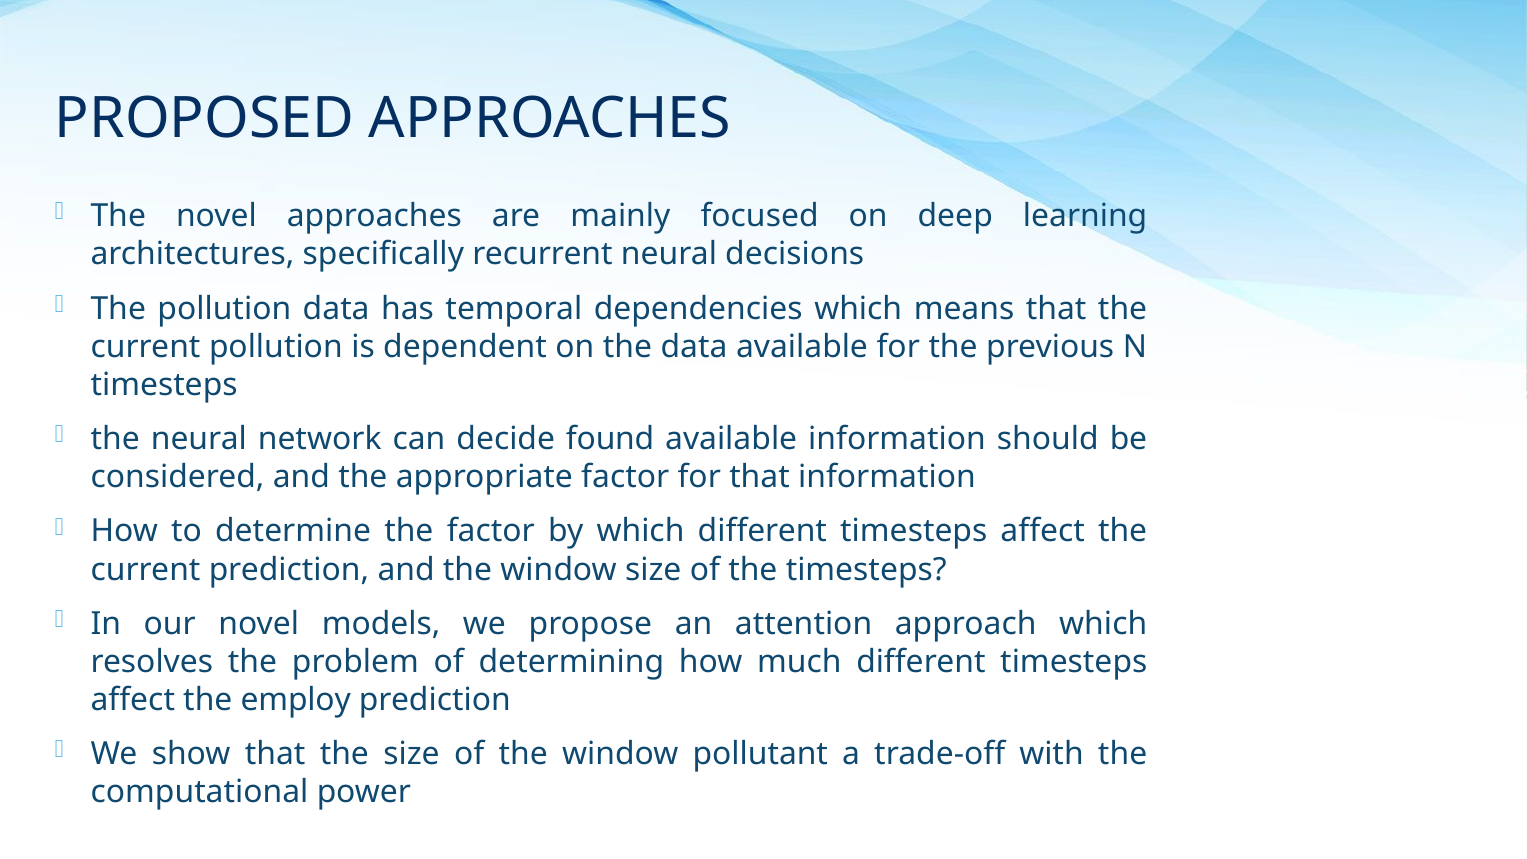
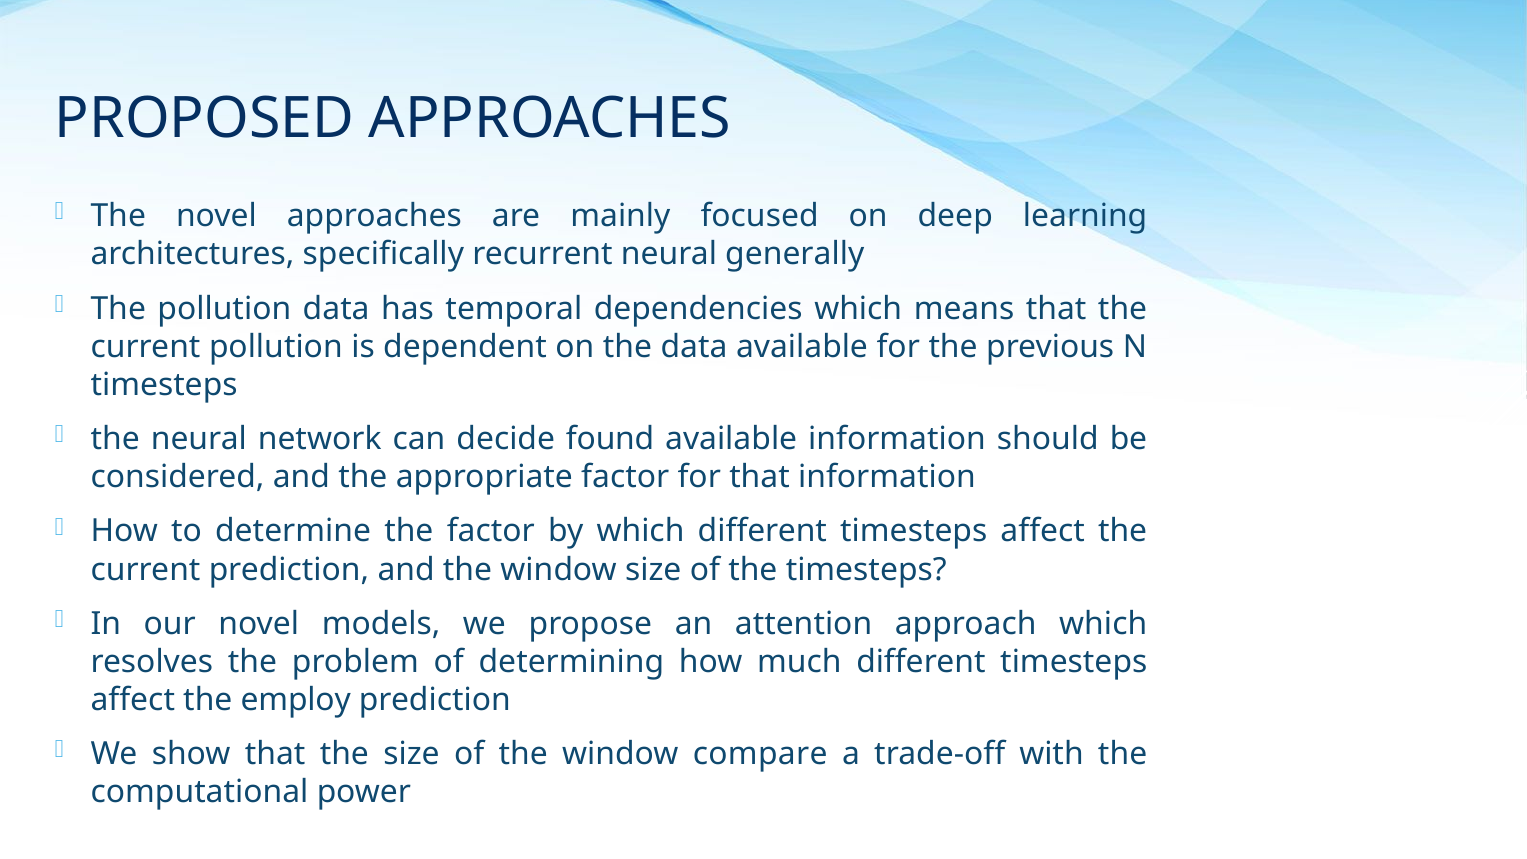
decisions: decisions -> generally (795, 254)
pollutant: pollutant -> compare (760, 754)
